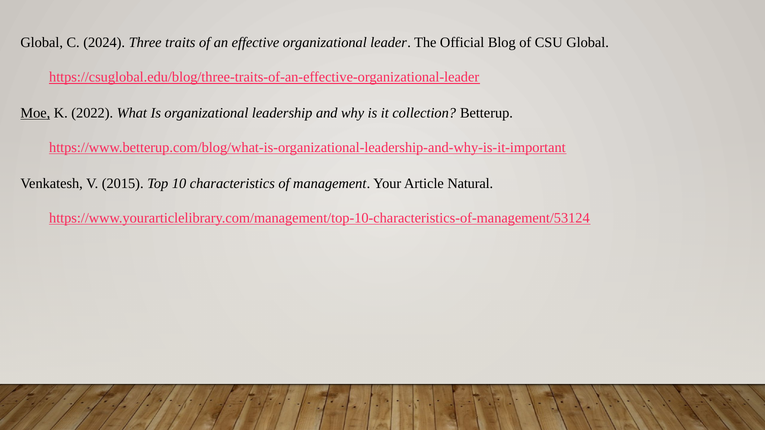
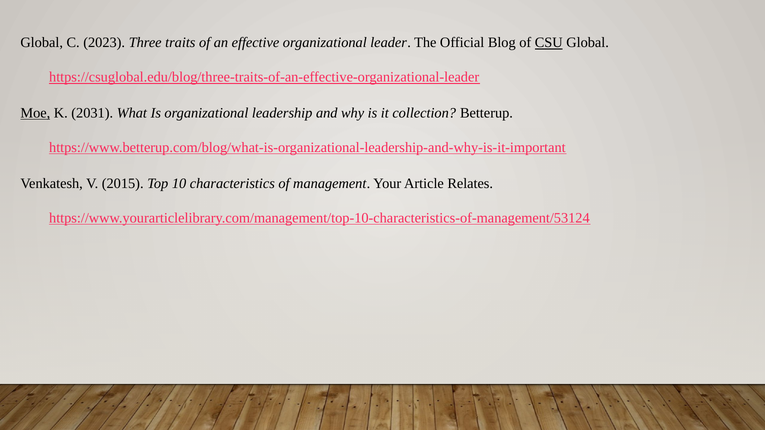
2024: 2024 -> 2023 (104, 43)
CSU underline: none -> present (549, 43)
2022: 2022 -> 2031 (92, 113)
Natural: Natural -> Relates (470, 184)
